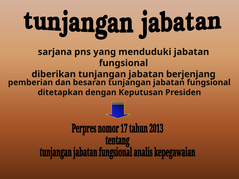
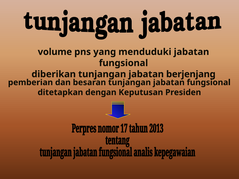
sarjana: sarjana -> volume (55, 52)
